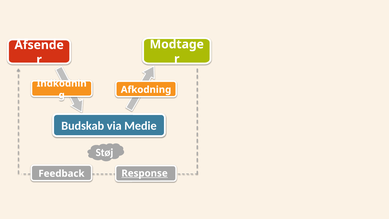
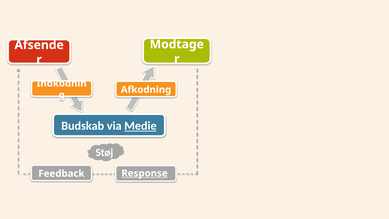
Medie underline: none -> present (140, 126)
